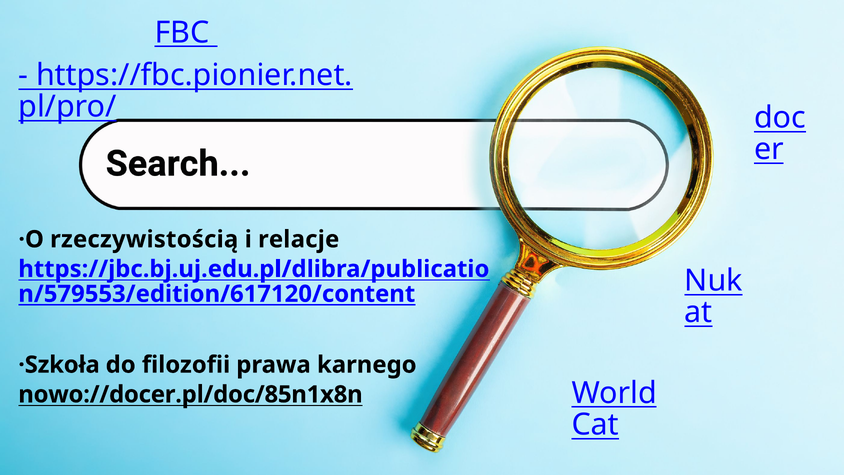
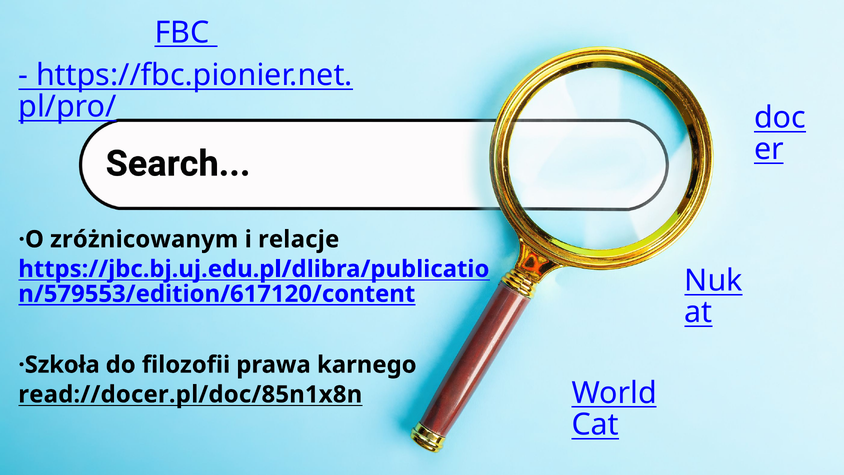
rzeczywistością: rzeczywistością -> zróżnicowanym (144, 239)
nowo://docer.pl/doc/85n1x8n: nowo://docer.pl/doc/85n1x8n -> read://docer.pl/doc/85n1x8n (190, 394)
